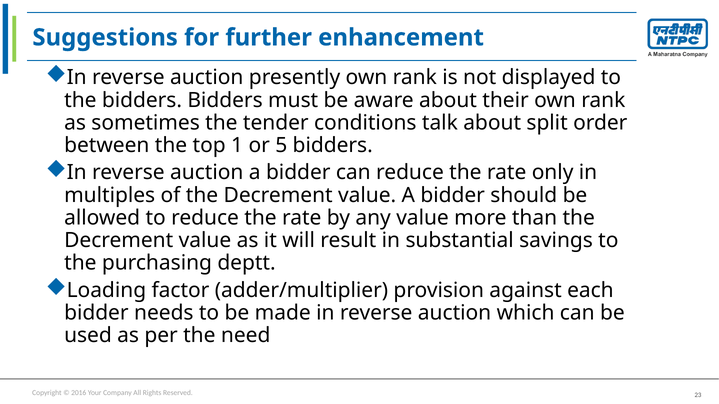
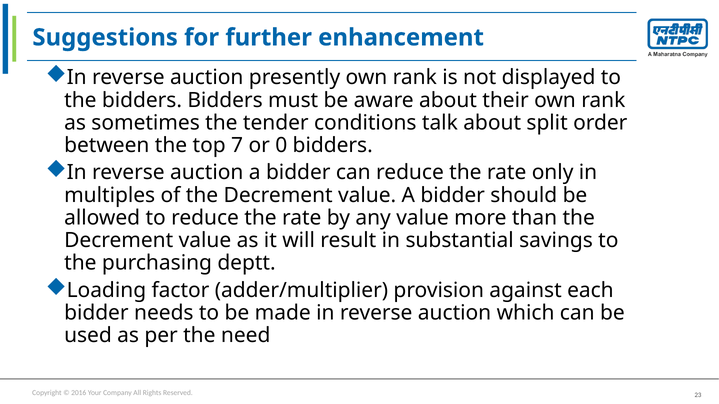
1: 1 -> 7 (237, 146)
5: 5 -> 0 (281, 146)
